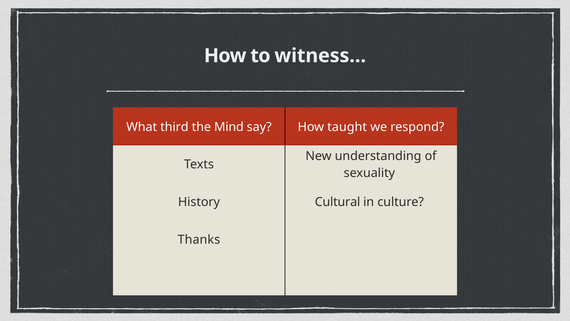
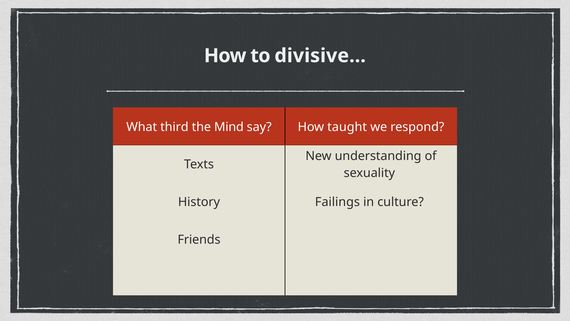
witness…: witness… -> divisive… (320, 56)
Cultural: Cultural -> Failings (337, 202)
Thanks: Thanks -> Friends (199, 239)
